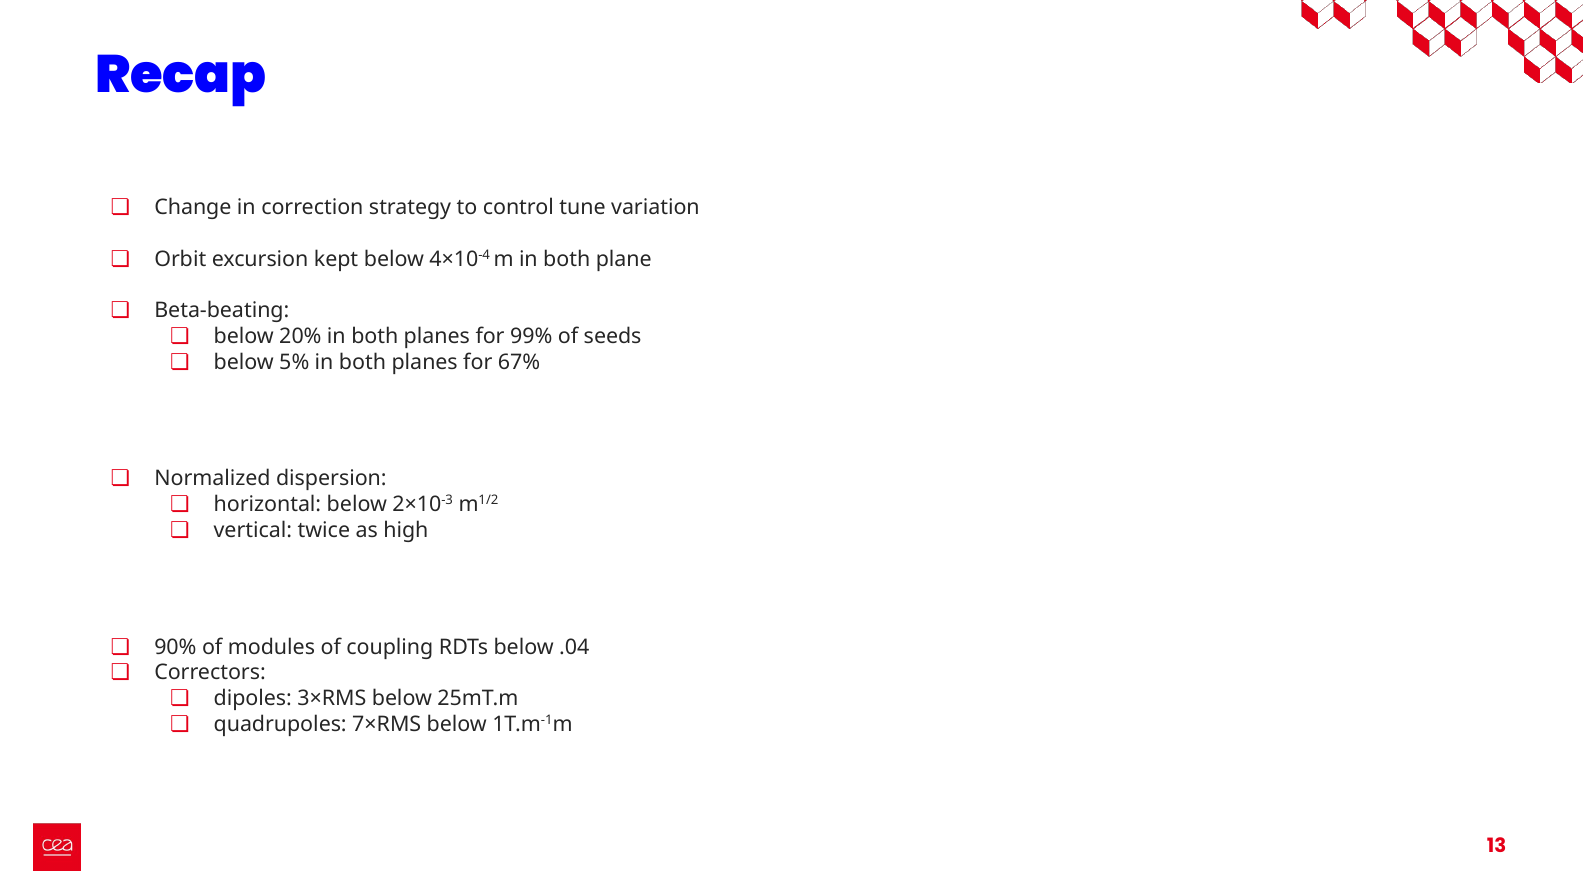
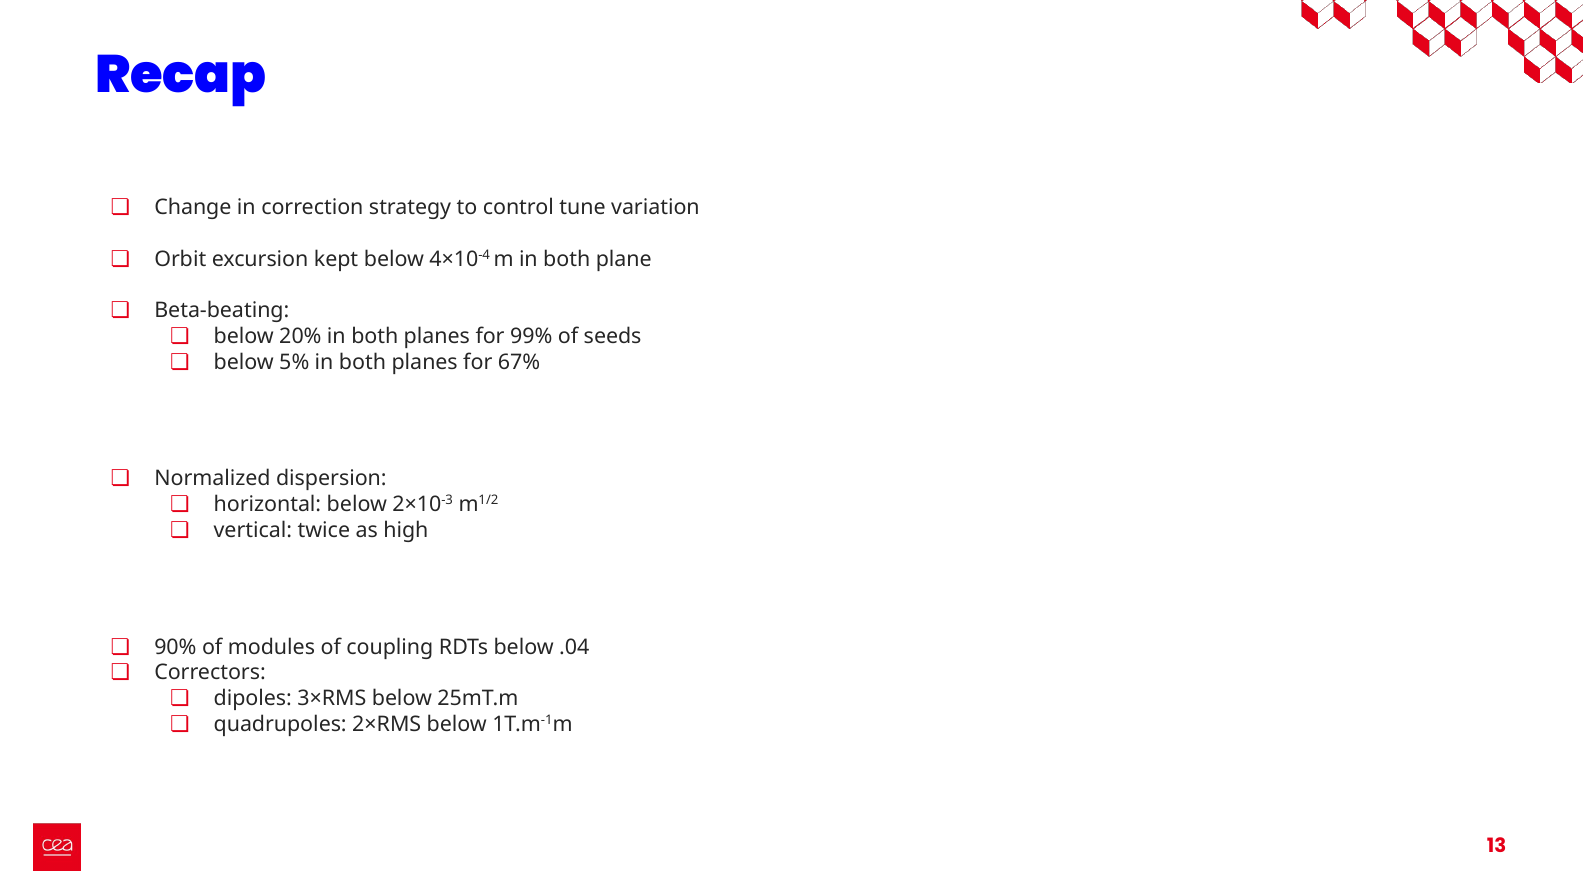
7×RMS: 7×RMS -> 2×RMS (387, 725)
